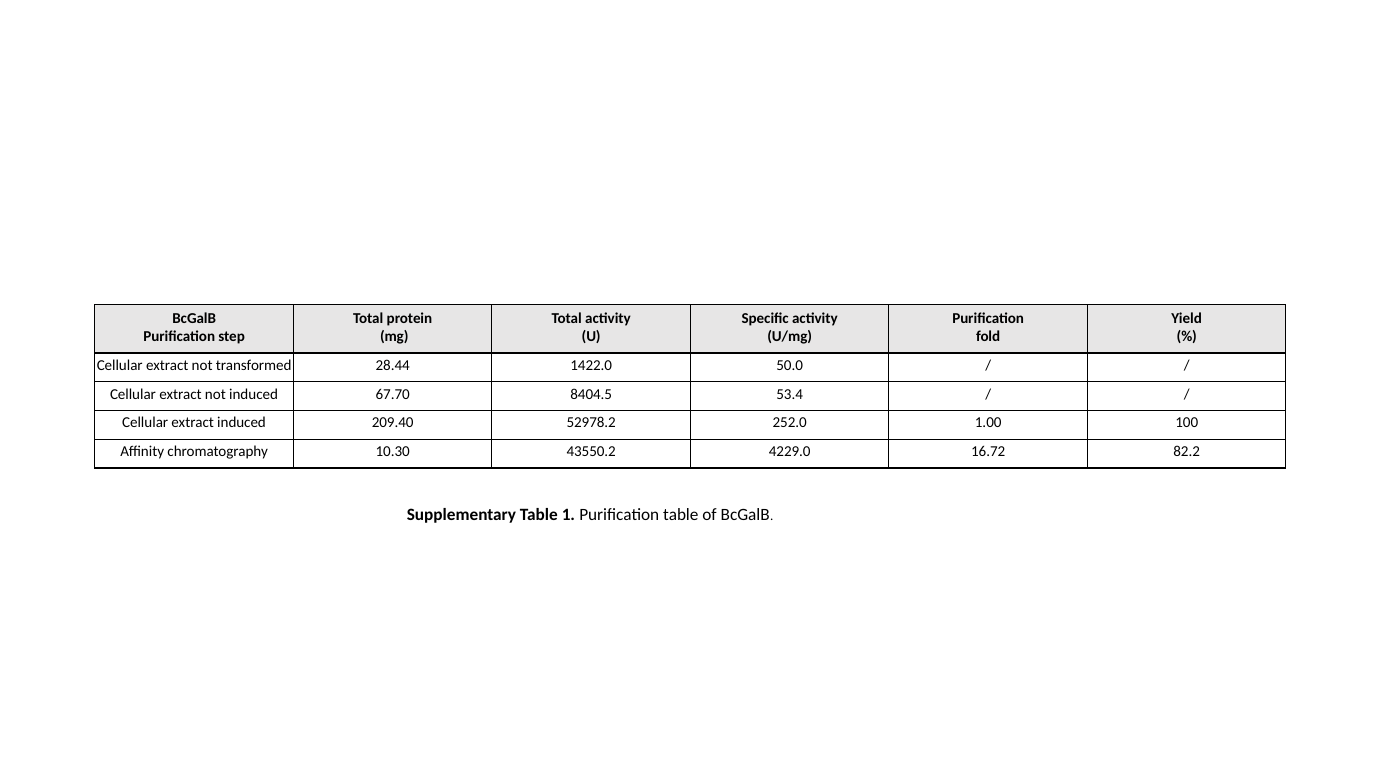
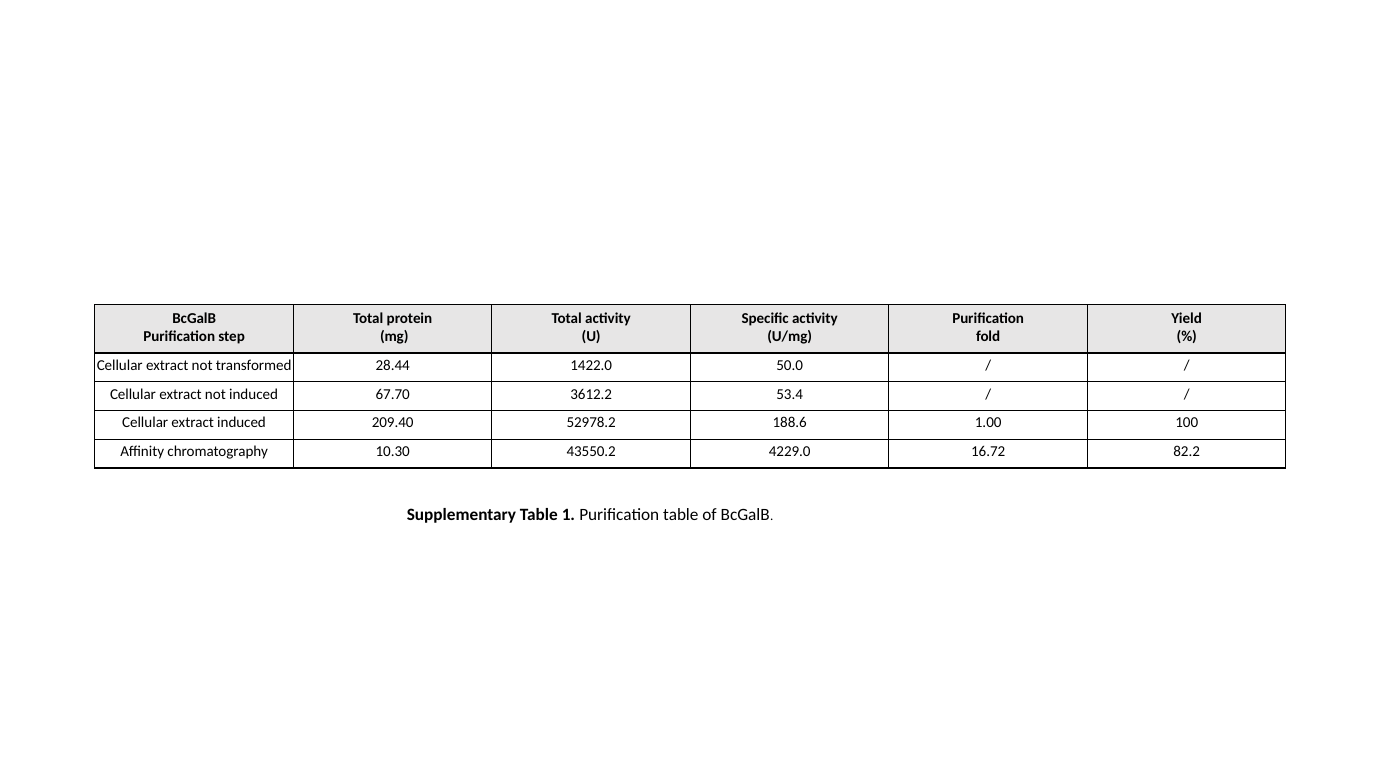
8404.5: 8404.5 -> 3612.2 (591, 394)
252.0: 252.0 -> 188.6 (790, 423)
